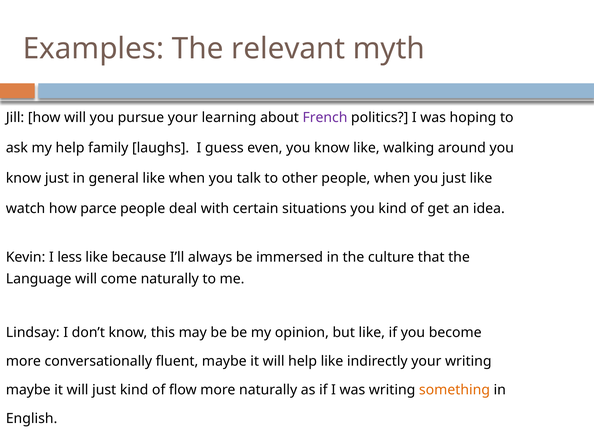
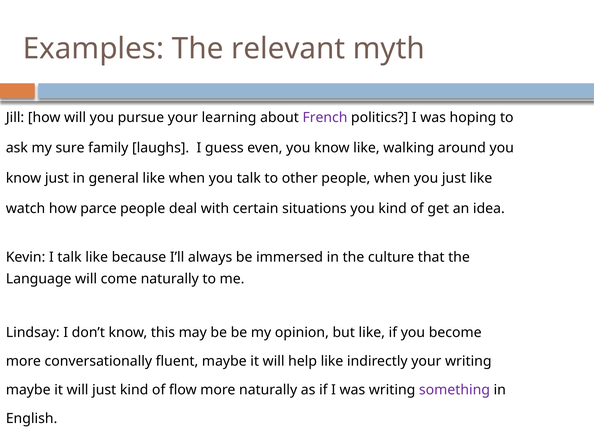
my help: help -> sure (70, 148)
I less: less -> talk (70, 257)
something colour: orange -> purple (454, 390)
